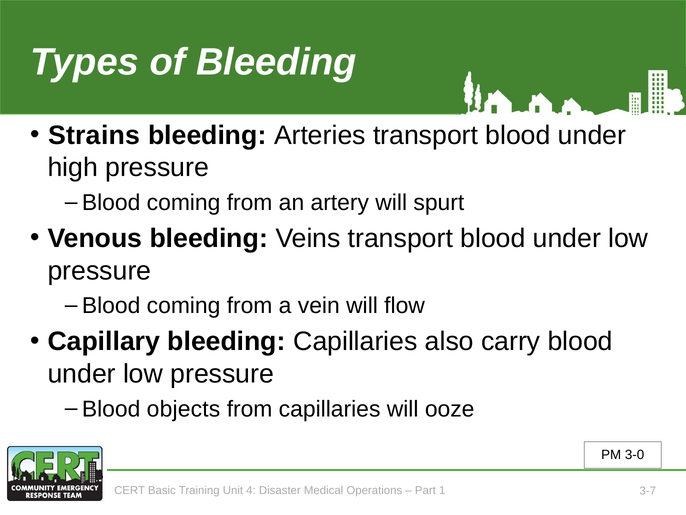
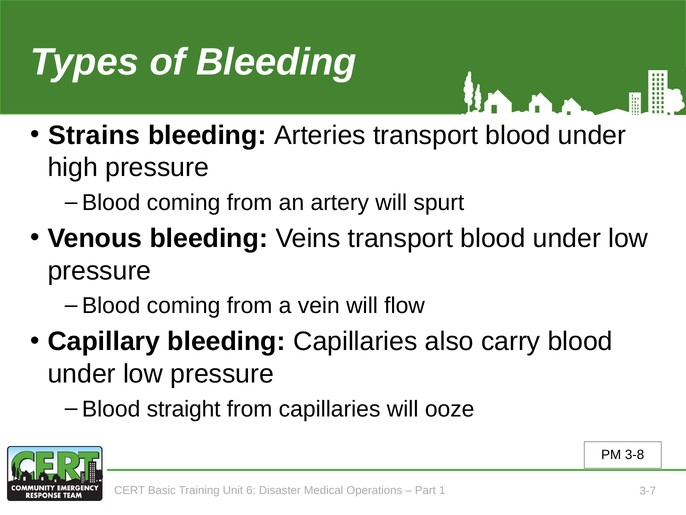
objects: objects -> straight (184, 409)
3-0: 3-0 -> 3-8 (635, 455)
4: 4 -> 6 (251, 490)
